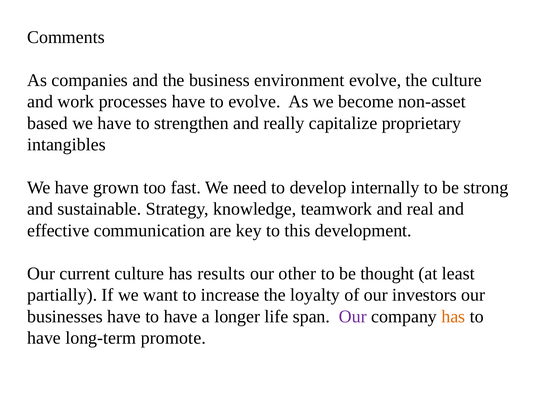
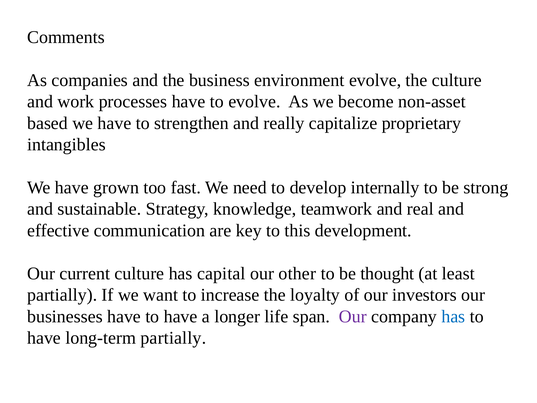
results: results -> capital (221, 273)
has colour: orange -> blue (453, 316)
long-term promote: promote -> partially (173, 338)
